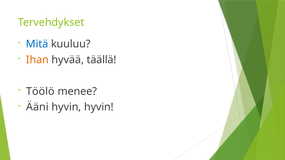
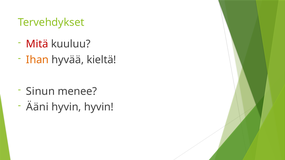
Mitä colour: blue -> red (37, 44)
täällä: täällä -> kieltä (101, 60)
Töölö: Töölö -> Sinun (40, 91)
